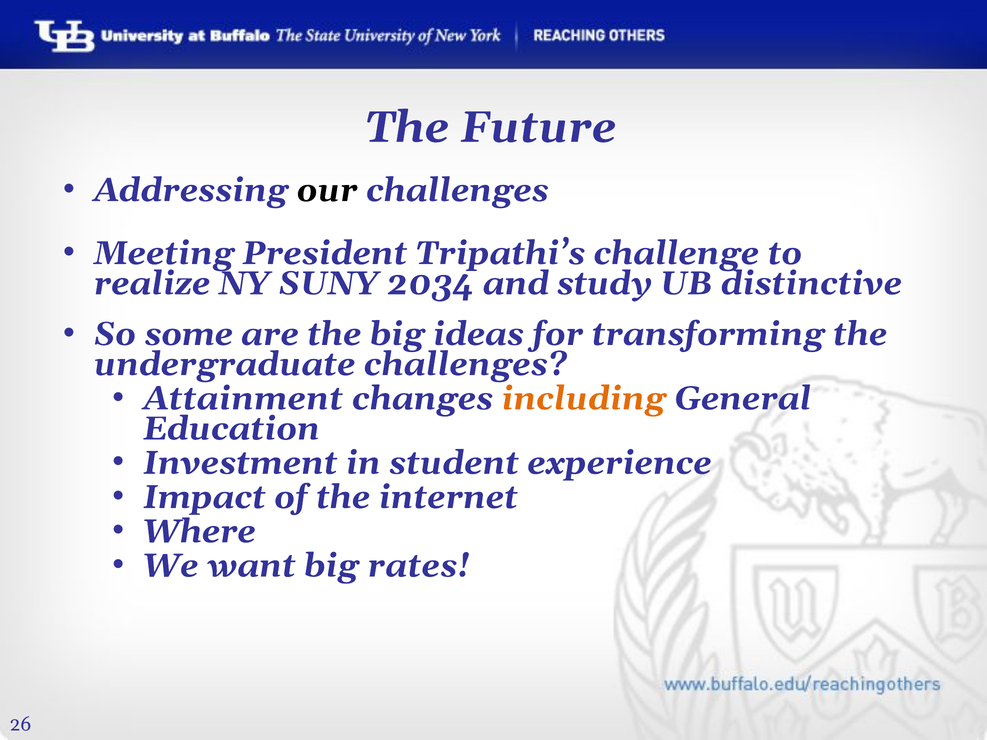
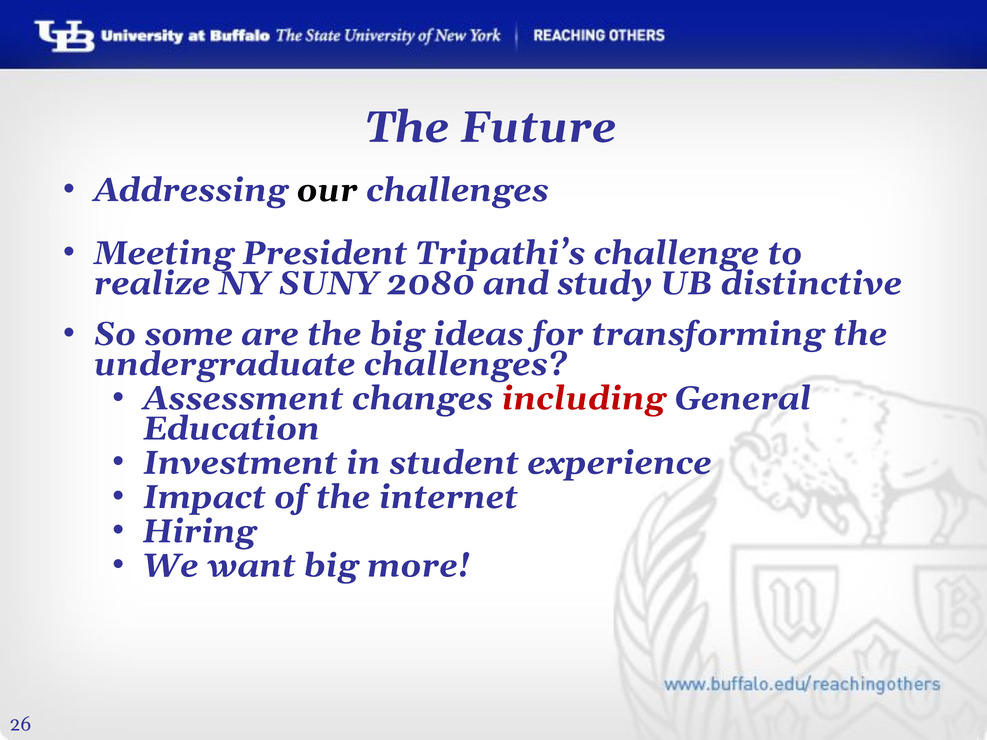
2034: 2034 -> 2080 (431, 283)
Attainment: Attainment -> Assessment (243, 399)
including colour: orange -> red (584, 399)
Where: Where -> Hiring (199, 532)
rates: rates -> more (419, 566)
